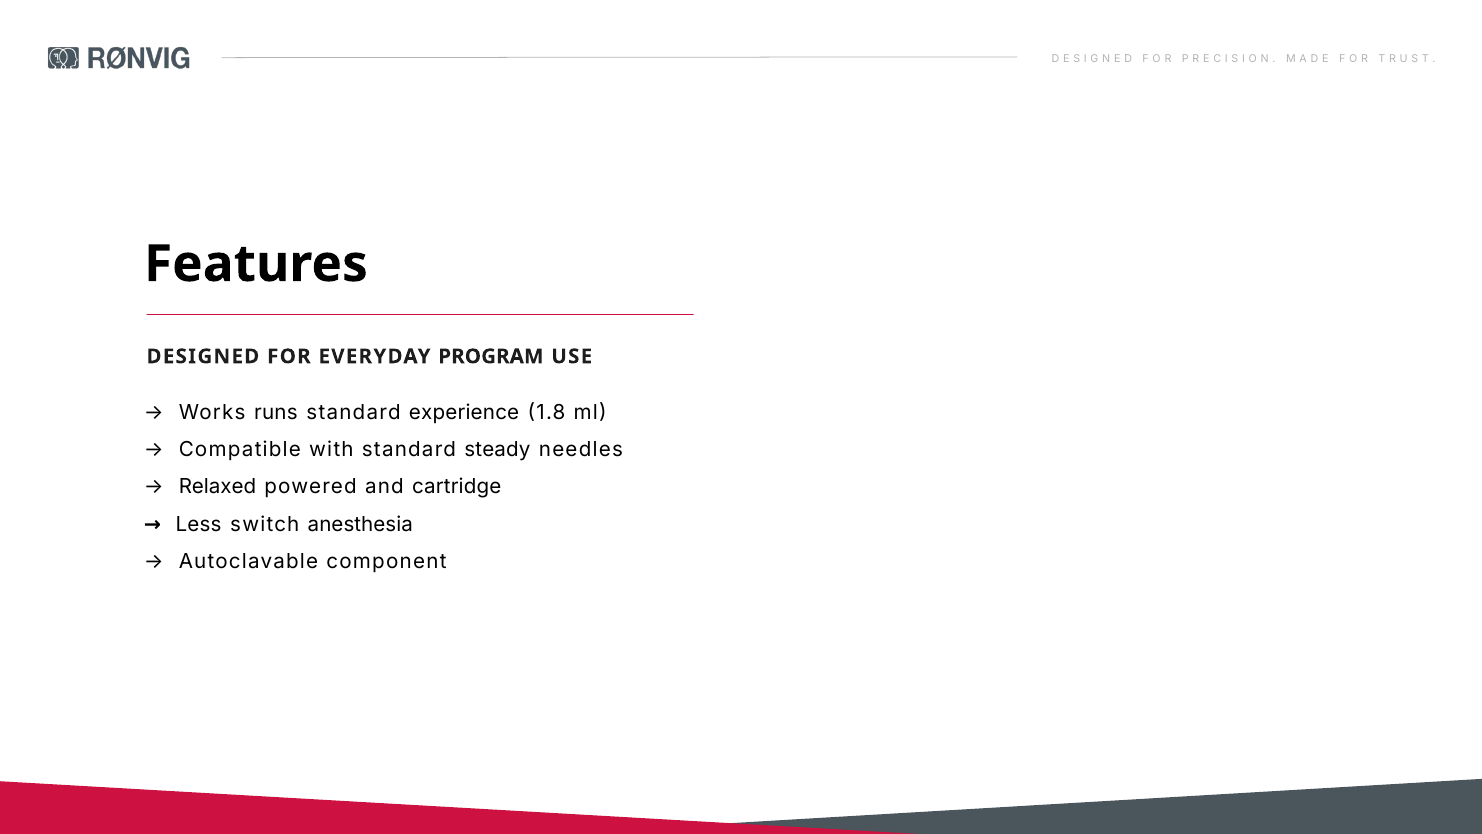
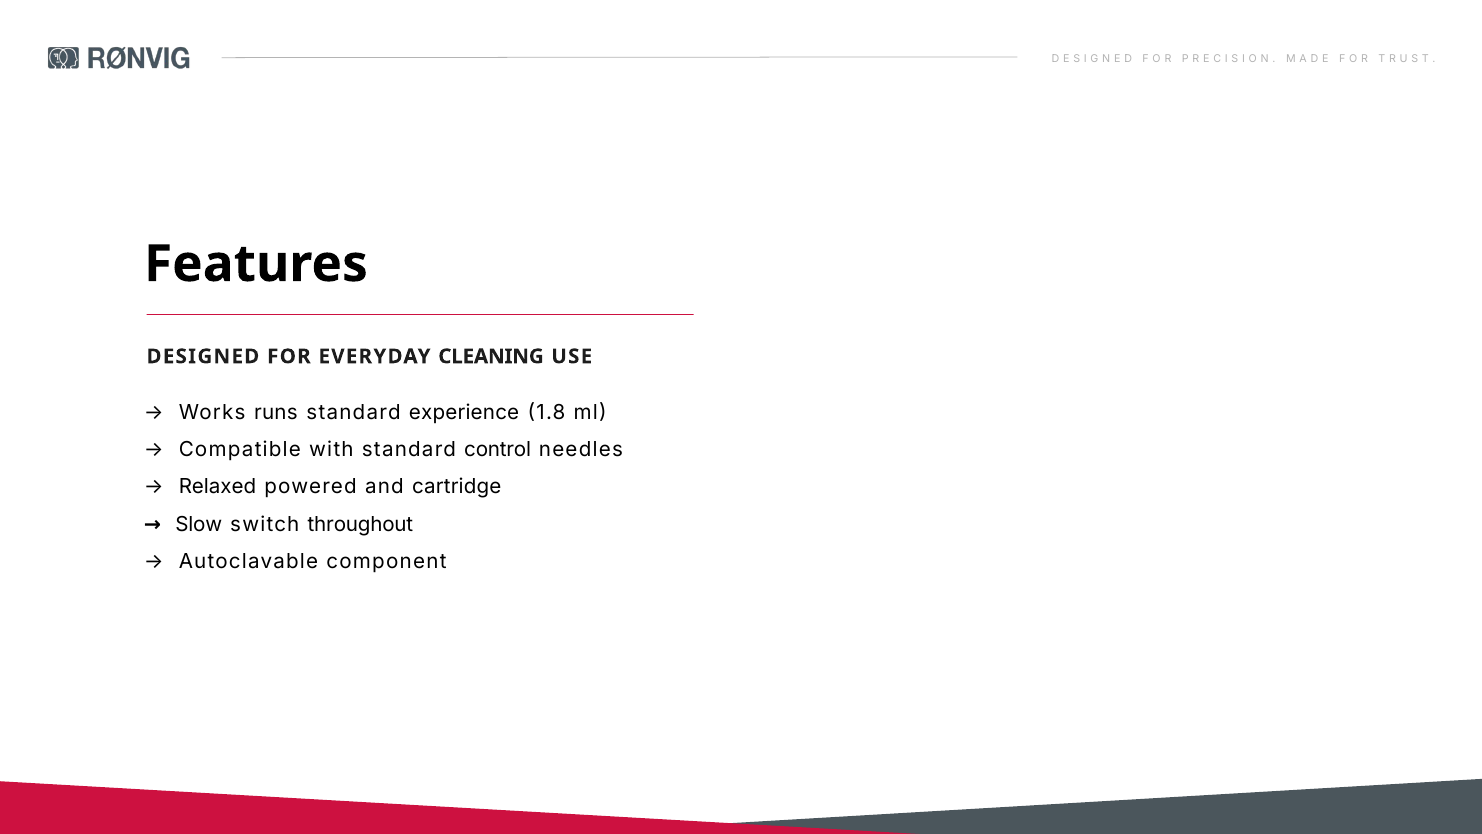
PROGRAM: PROGRAM -> CLEANING (491, 356)
steady: steady -> control (498, 450)
Less: Less -> Slow (199, 524)
anesthesia: anesthesia -> throughout (360, 524)
